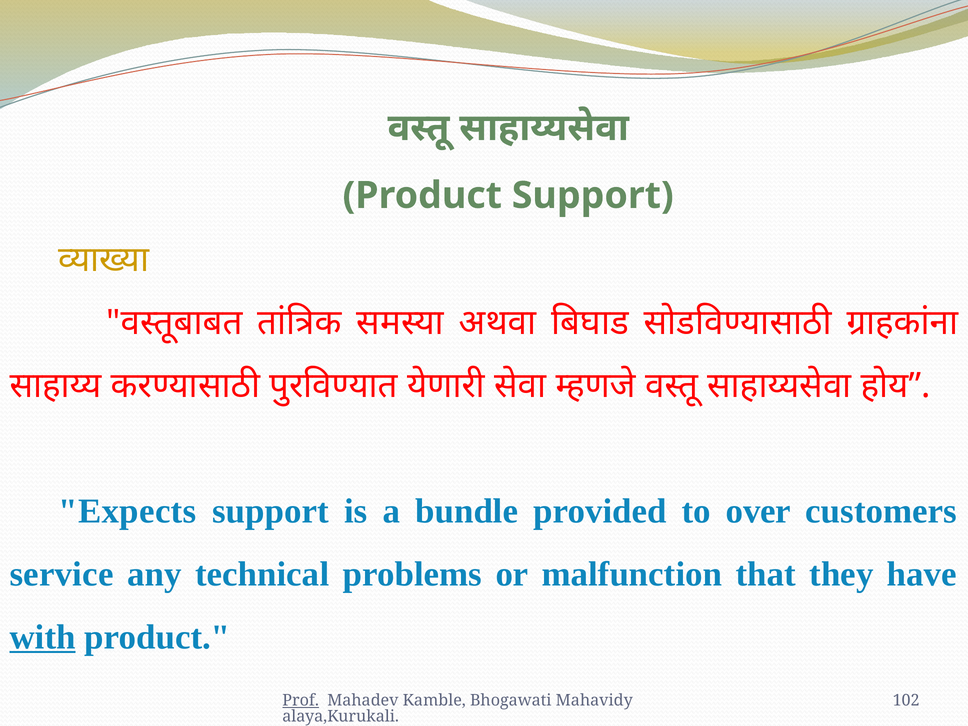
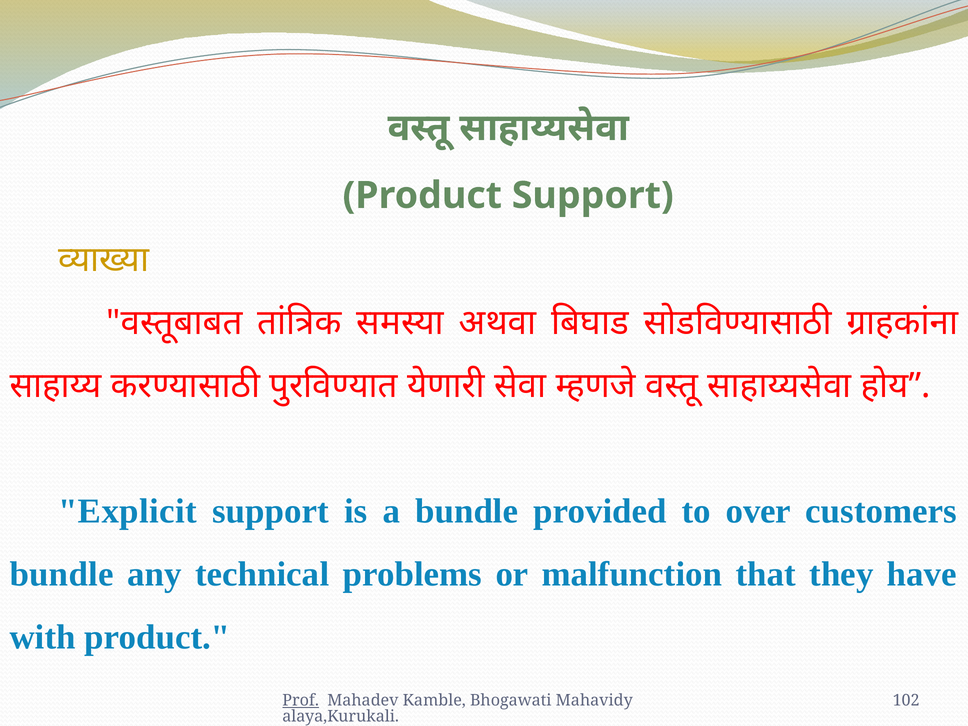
Expects: Expects -> Explicit (127, 511)
service: service -> bundle (62, 574)
with underline: present -> none (43, 637)
